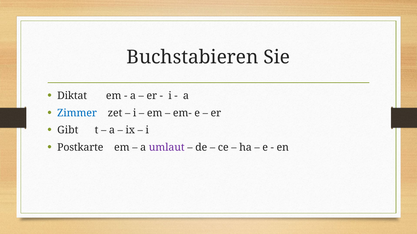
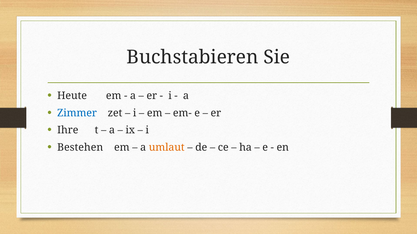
Diktat: Diktat -> Heute (72, 96)
Gibt: Gibt -> Ihre (68, 130)
Postkarte: Postkarte -> Bestehen (80, 148)
umlaut colour: purple -> orange (167, 148)
